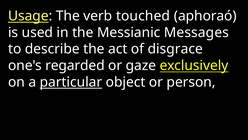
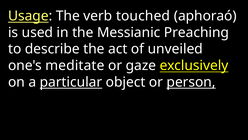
Messages: Messages -> Preaching (196, 32)
disgrace: disgrace -> unveiled (175, 49)
regarded: regarded -> meditate (75, 65)
person underline: none -> present (191, 82)
